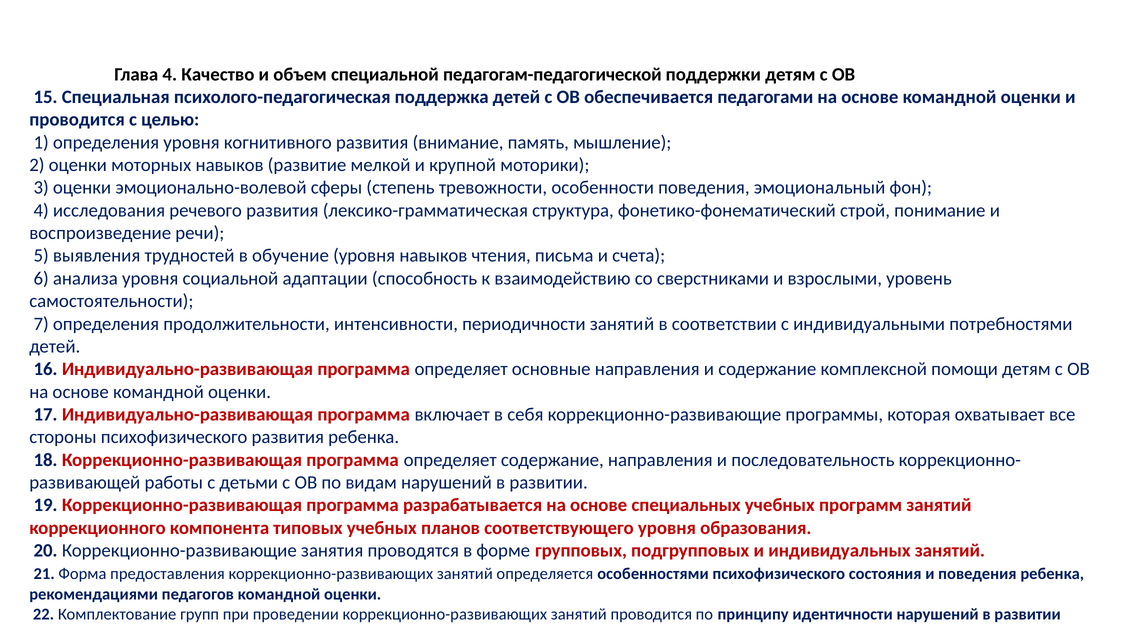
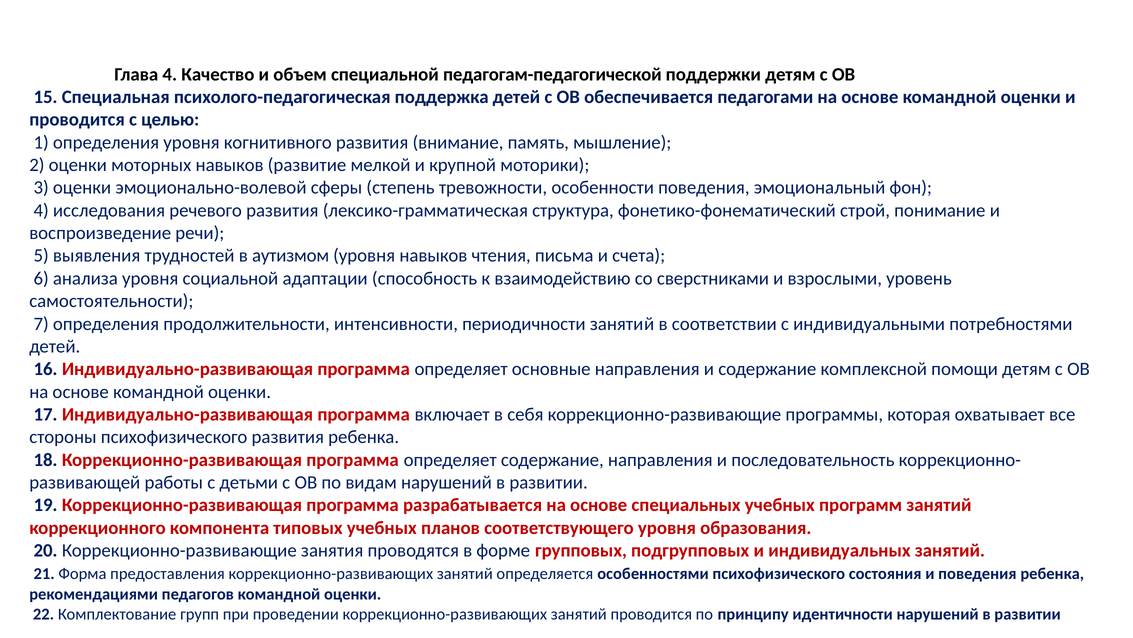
обучение: обучение -> аутизмом (291, 255)
